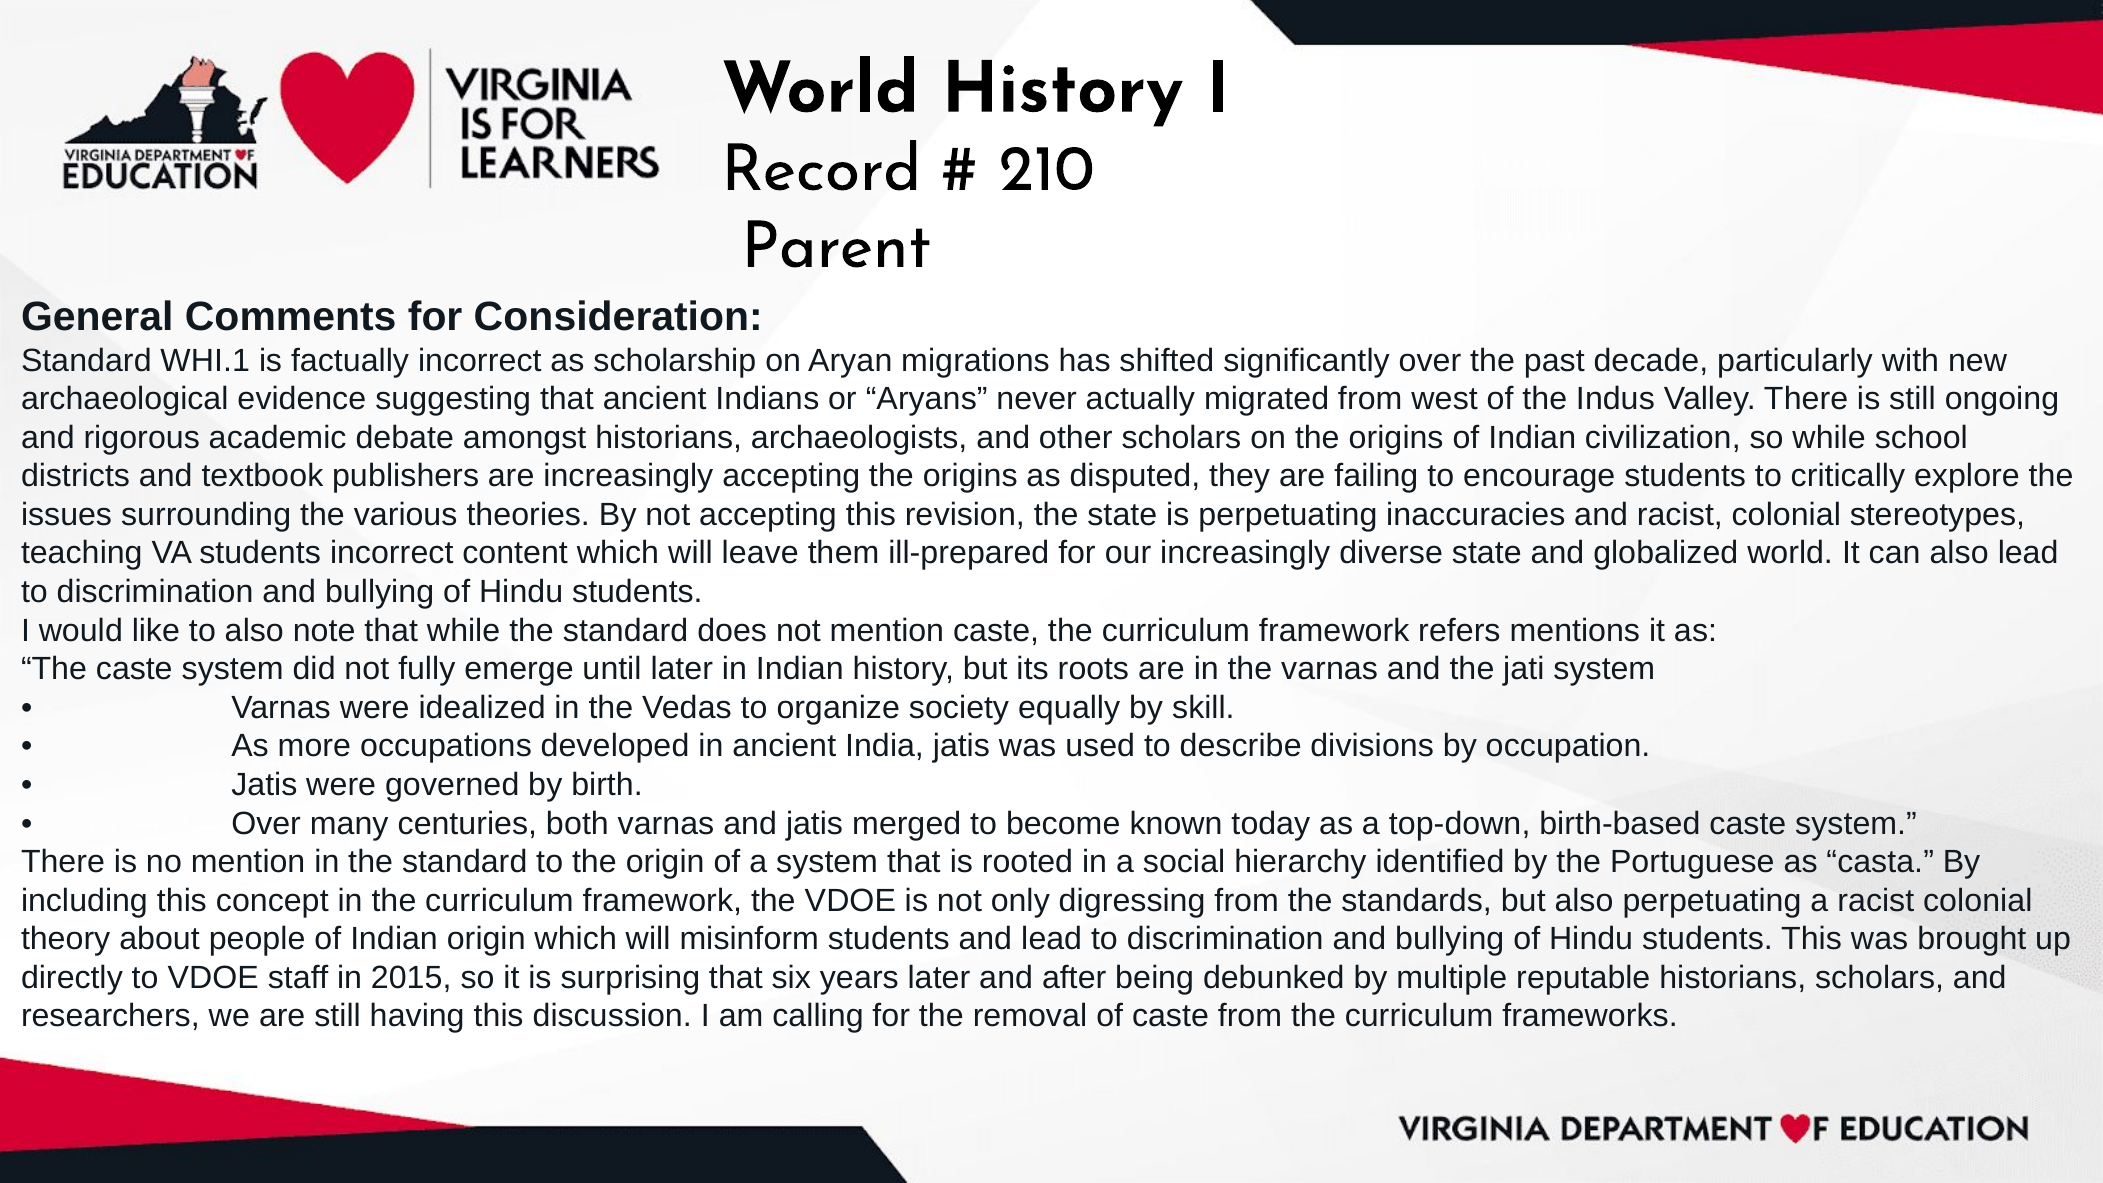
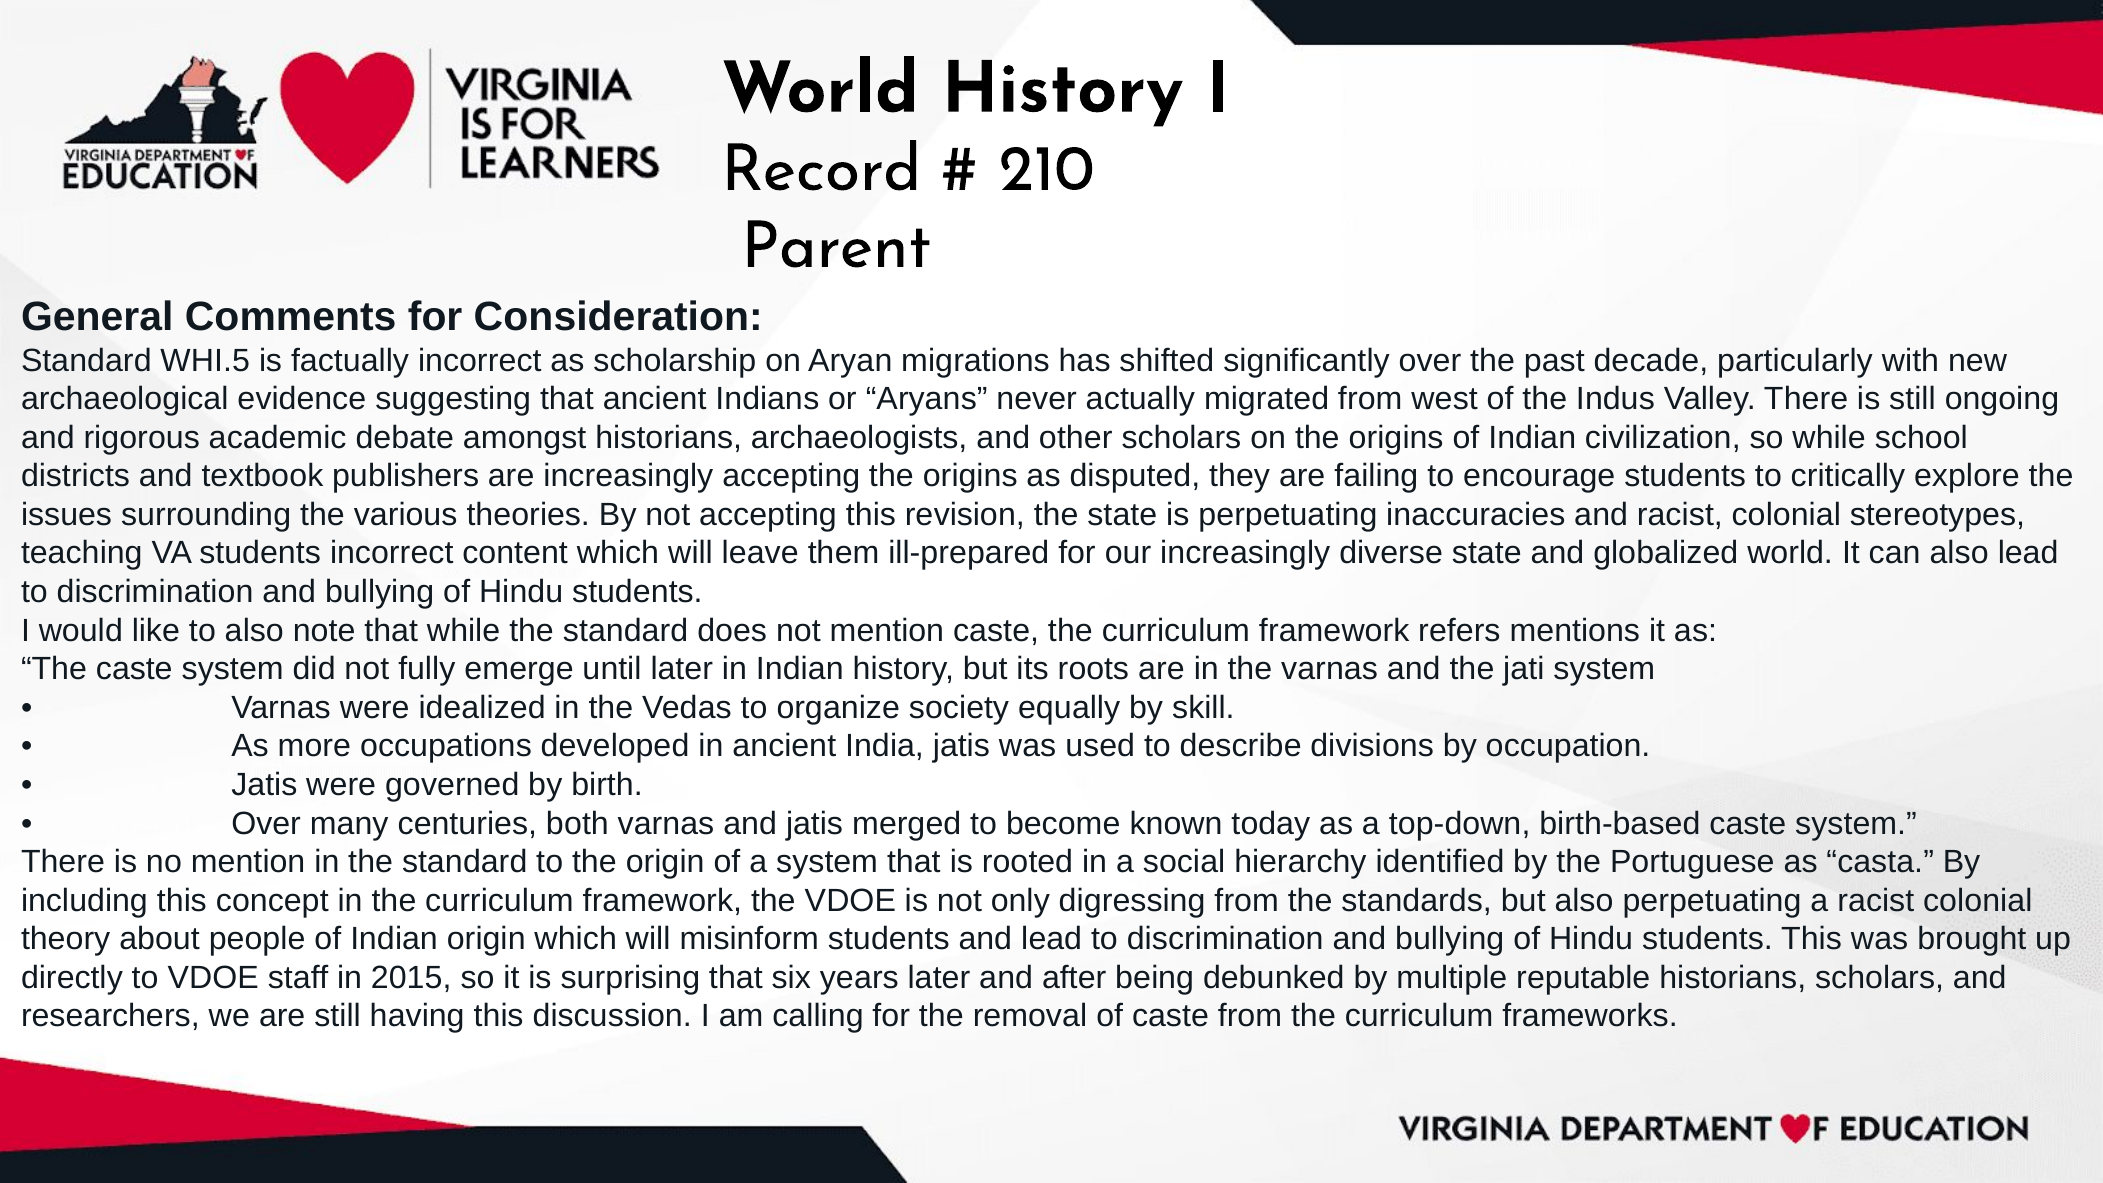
WHI.1: WHI.1 -> WHI.5 (205, 360)
